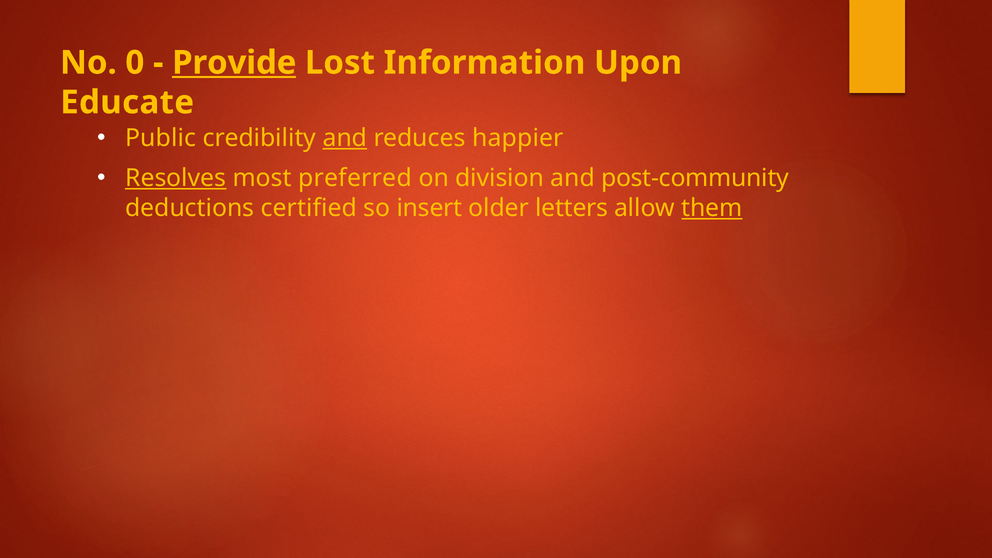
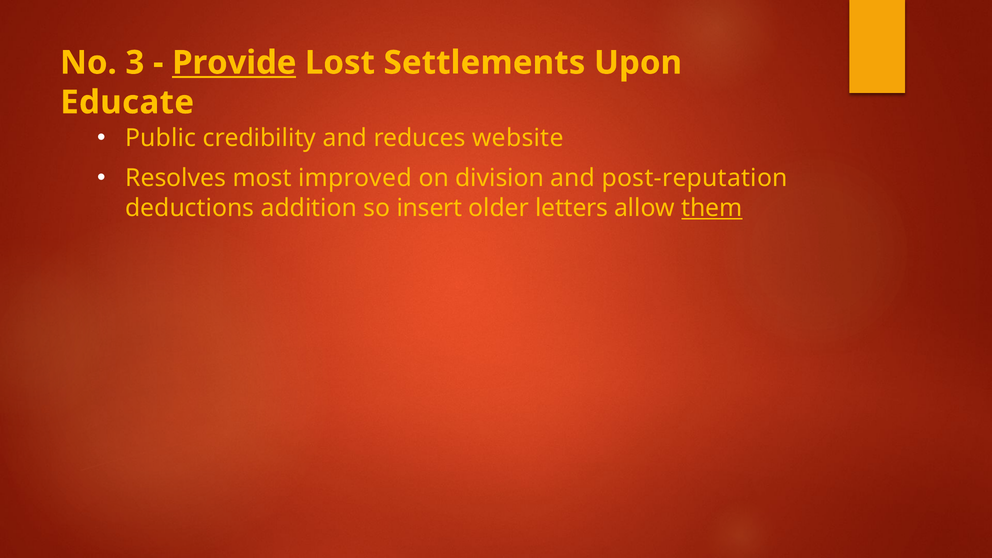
0: 0 -> 3 (135, 63)
Information: Information -> Settlements (484, 63)
and underline: present -> none (345, 138)
happier: happier -> website (518, 138)
Resolves underline: present -> none (176, 178)
preferred: preferred -> improved (355, 178)
post-community: post-community -> post-reputation (695, 178)
certified: certified -> addition (309, 208)
